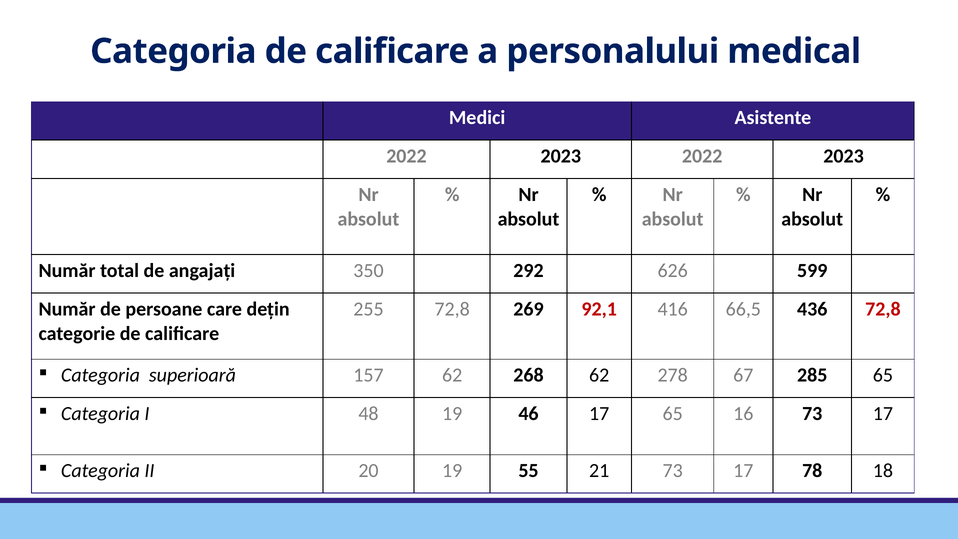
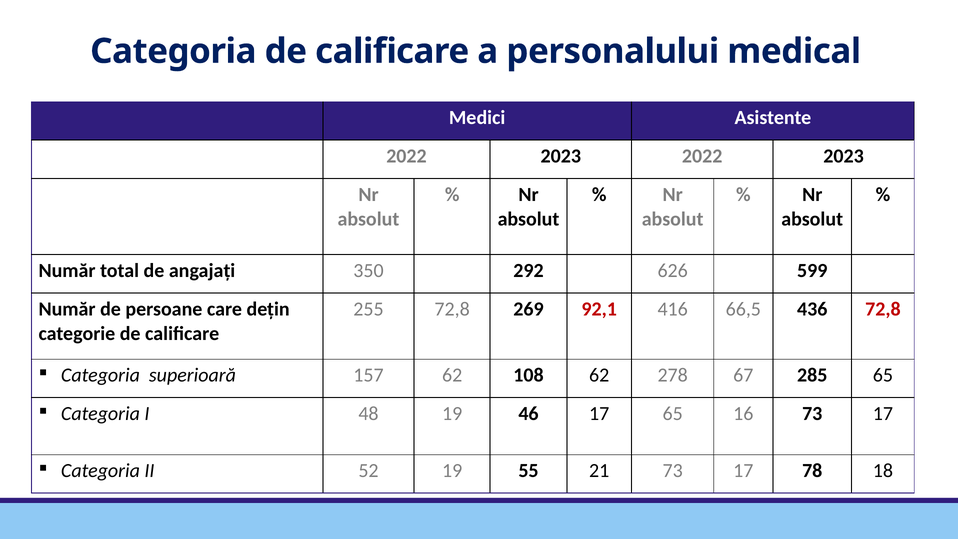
268: 268 -> 108 (529, 375)
20: 20 -> 52 (368, 471)
